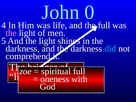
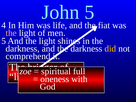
John 0: 0 -> 5 (89, 12)
full: full -> fiat (104, 25)
did colour: light blue -> yellow (110, 49)
